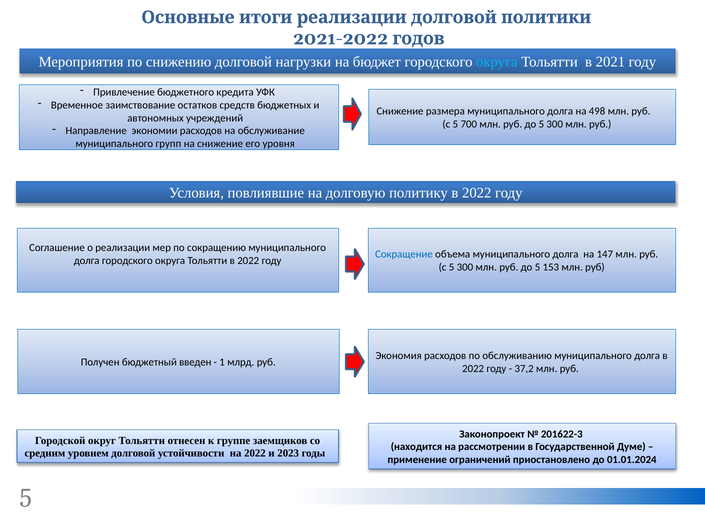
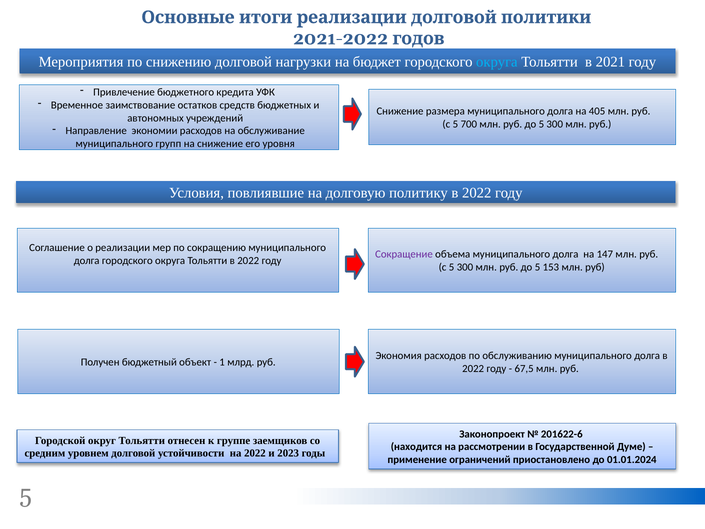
498: 498 -> 405 (597, 111)
Сокращение colour: blue -> purple (404, 254)
введен: введен -> объект (195, 362)
37,2: 37,2 -> 67,5 (524, 368)
201622-3: 201622-3 -> 201622-6 (562, 434)
